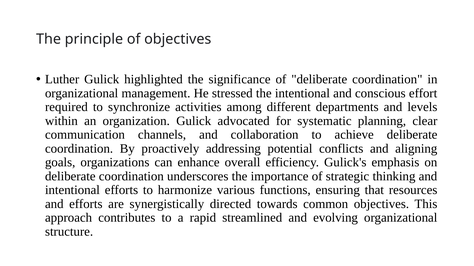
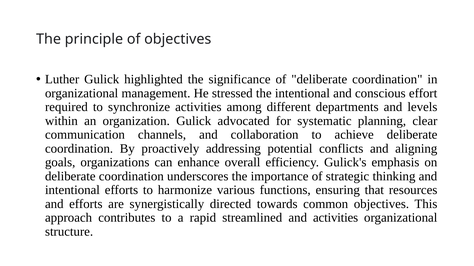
and evolving: evolving -> activities (336, 218)
